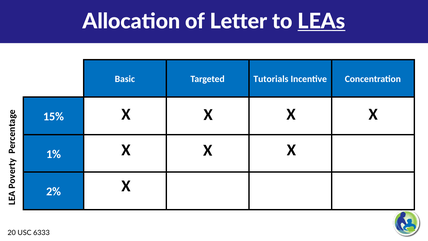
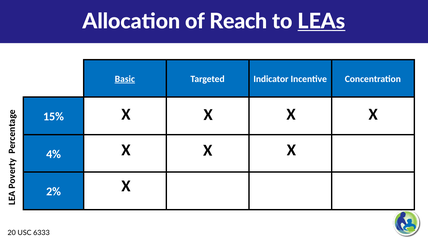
Letter: Letter -> Reach (238, 21)
Basic underline: none -> present (125, 79)
Tutorials: Tutorials -> Indicator (271, 79)
1%: 1% -> 4% (54, 154)
